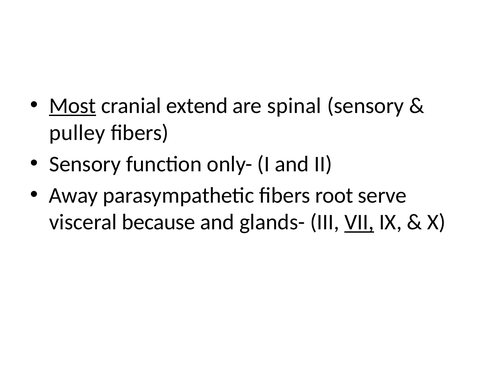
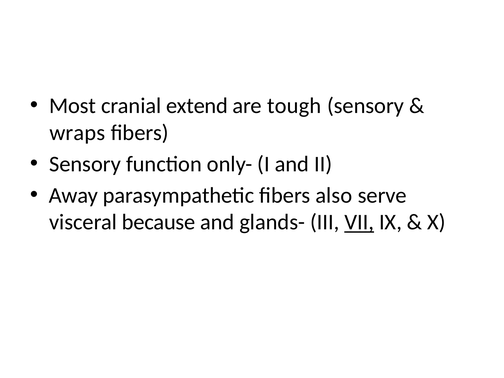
Most underline: present -> none (73, 106)
spinal: spinal -> tough (294, 106)
pulley: pulley -> wraps (77, 133)
root: root -> also (334, 195)
